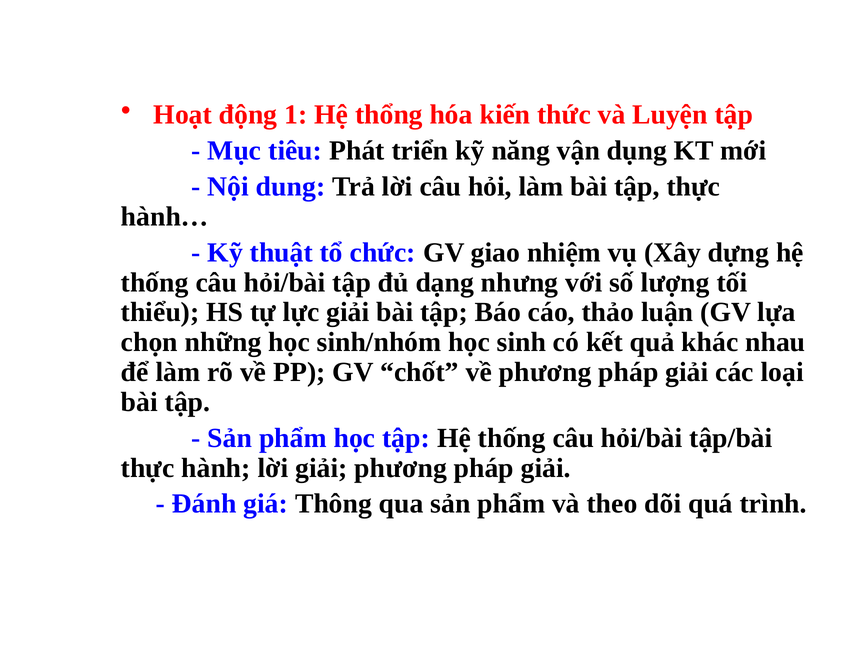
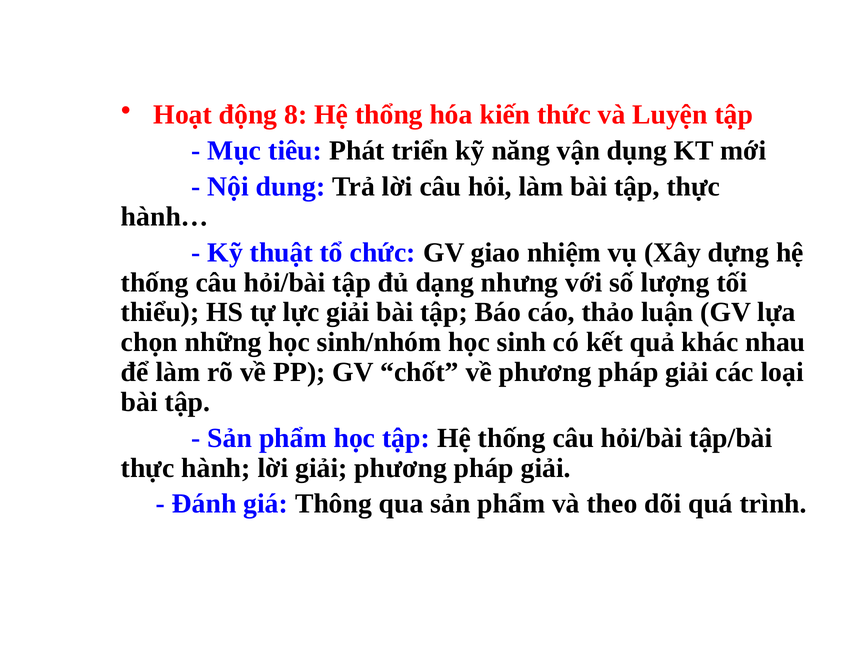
1: 1 -> 8 (296, 115)
